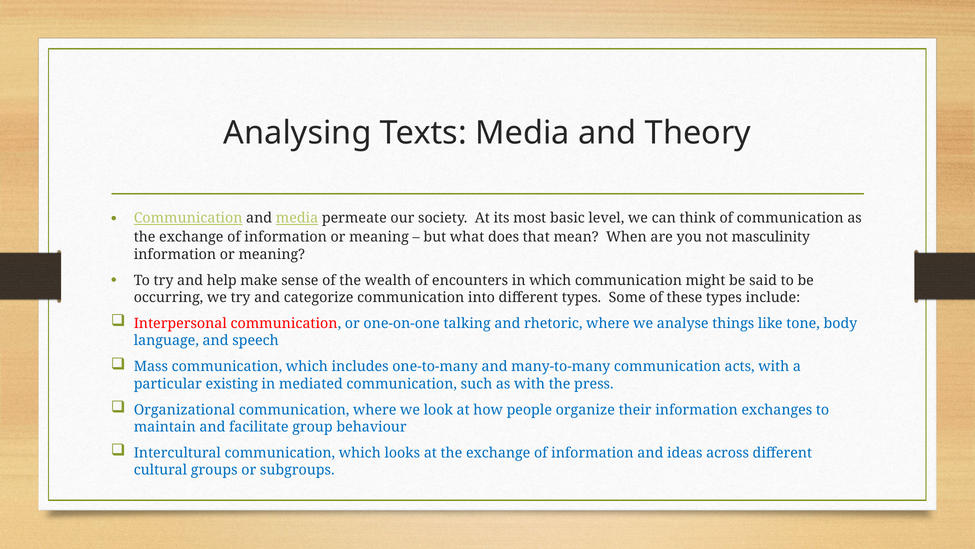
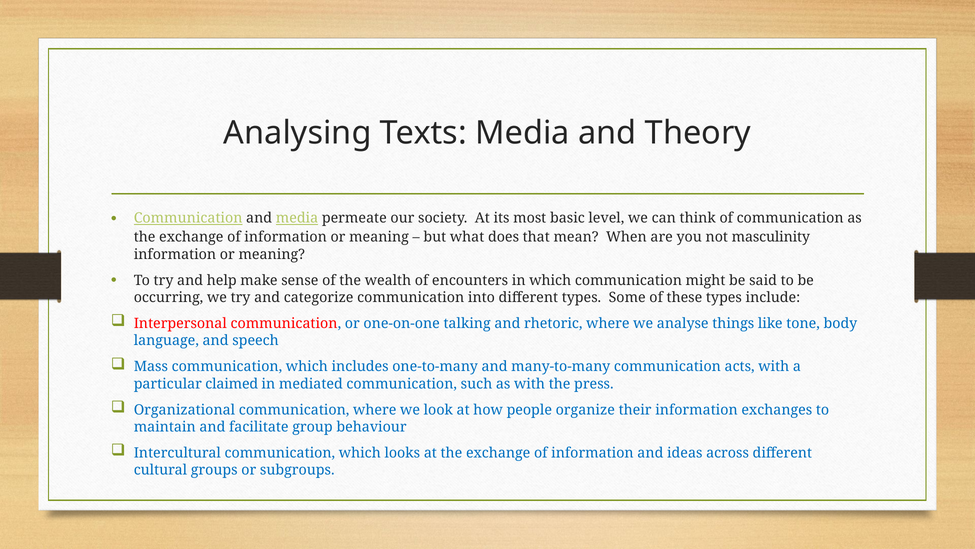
existing: existing -> claimed (232, 383)
